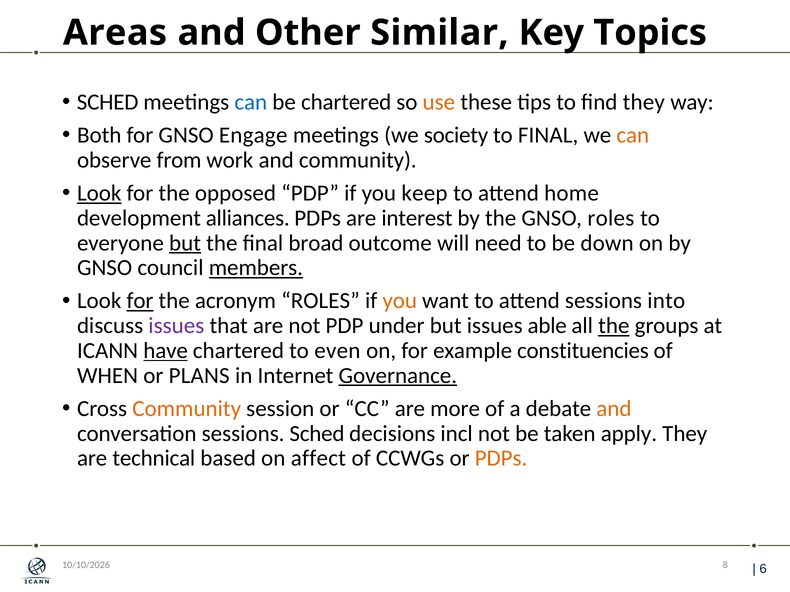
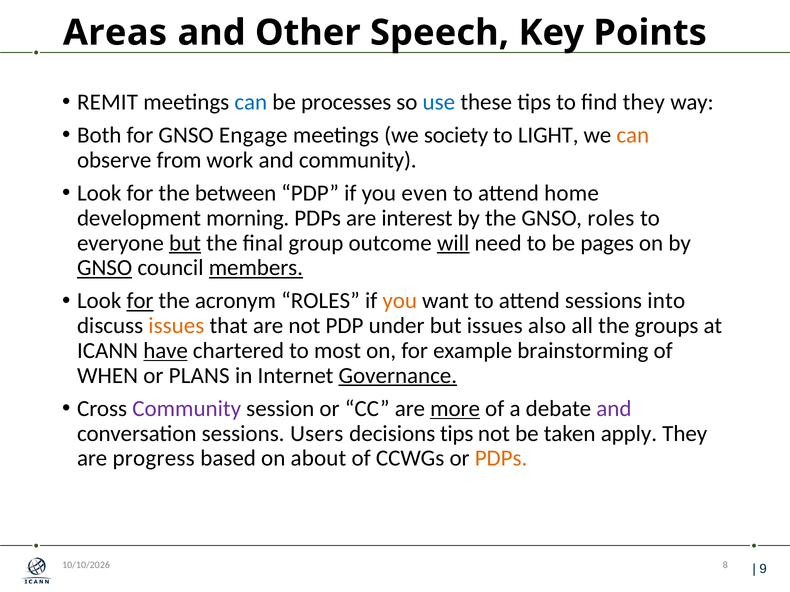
Similar: Similar -> Speech (440, 33)
Topics: Topics -> Points (650, 33)
SCHED: SCHED -> REMIT (107, 102)
be chartered: chartered -> processes (346, 102)
use colour: orange -> blue (439, 102)
to FINAL: FINAL -> LIGHT (548, 135)
Look underline: present -> none (99, 193)
opposed: opposed -> between (236, 193)
keep: keep -> even (425, 193)
alliances: alliances -> morning (248, 218)
broad: broad -> group (316, 243)
will underline: none -> present (453, 243)
down: down -> pages (607, 243)
GNSO underline: none -> present (105, 268)
issues colour: purple -> orange (176, 326)
able: able -> also (547, 326)
the underline: present -> none (614, 326)
even: even -> most (338, 351)
constituencies: constituencies -> brainstorming (583, 351)
Community colour: orange -> purple (187, 409)
more underline: none -> present (455, 409)
and colour: orange -> purple (614, 409)
sessions Sched: Sched -> Users (317, 434)
decisions incl: incl -> tips (457, 434)
technical: technical -> progress (154, 459)
affect: affect -> about (318, 459)
6: 6 -> 9 (763, 570)
